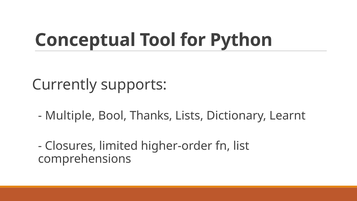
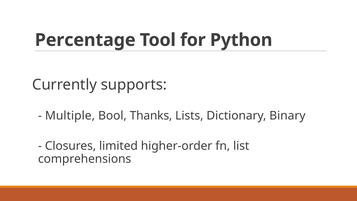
Conceptual: Conceptual -> Percentage (85, 40)
Learnt: Learnt -> Binary (287, 116)
